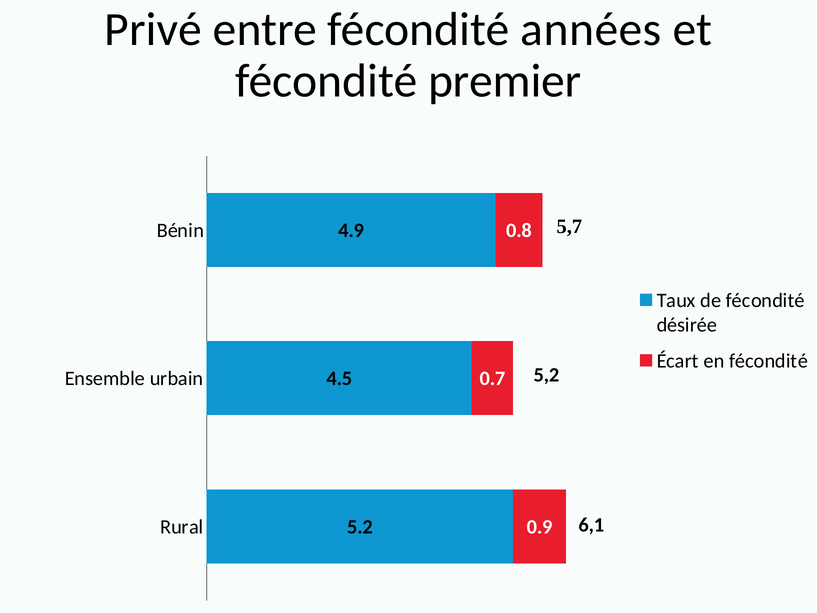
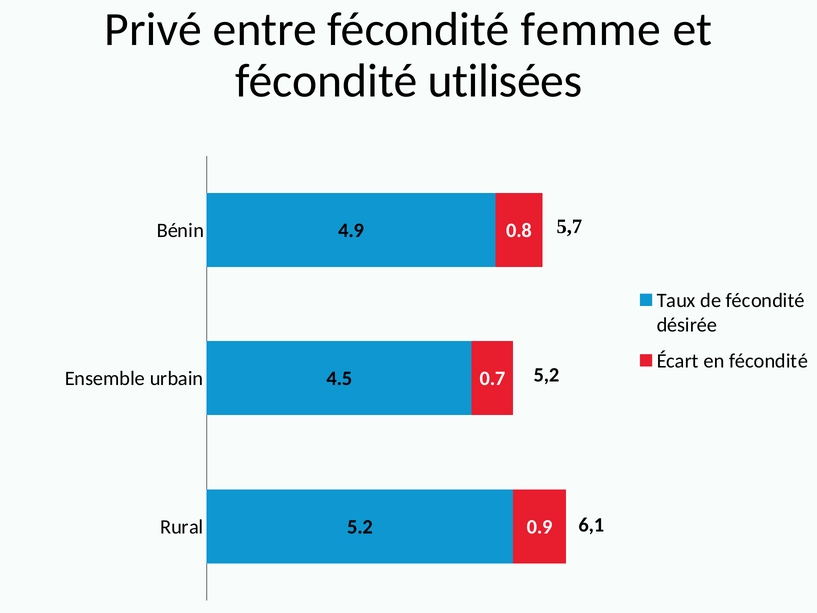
années: années -> femme (591, 29)
premier: premier -> utilisées (505, 81)
